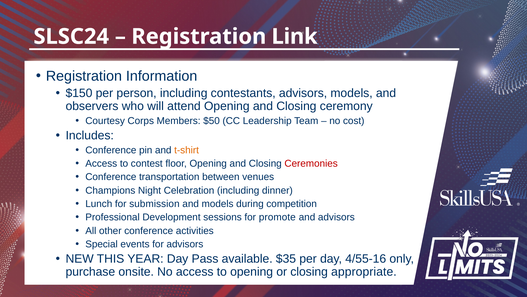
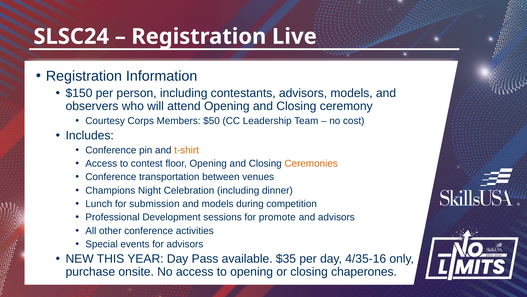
Link: Link -> Live (294, 36)
Ceremonies colour: red -> orange (311, 163)
4/55-16: 4/55-16 -> 4/35-16 (366, 258)
appropriate: appropriate -> chaperones (364, 271)
